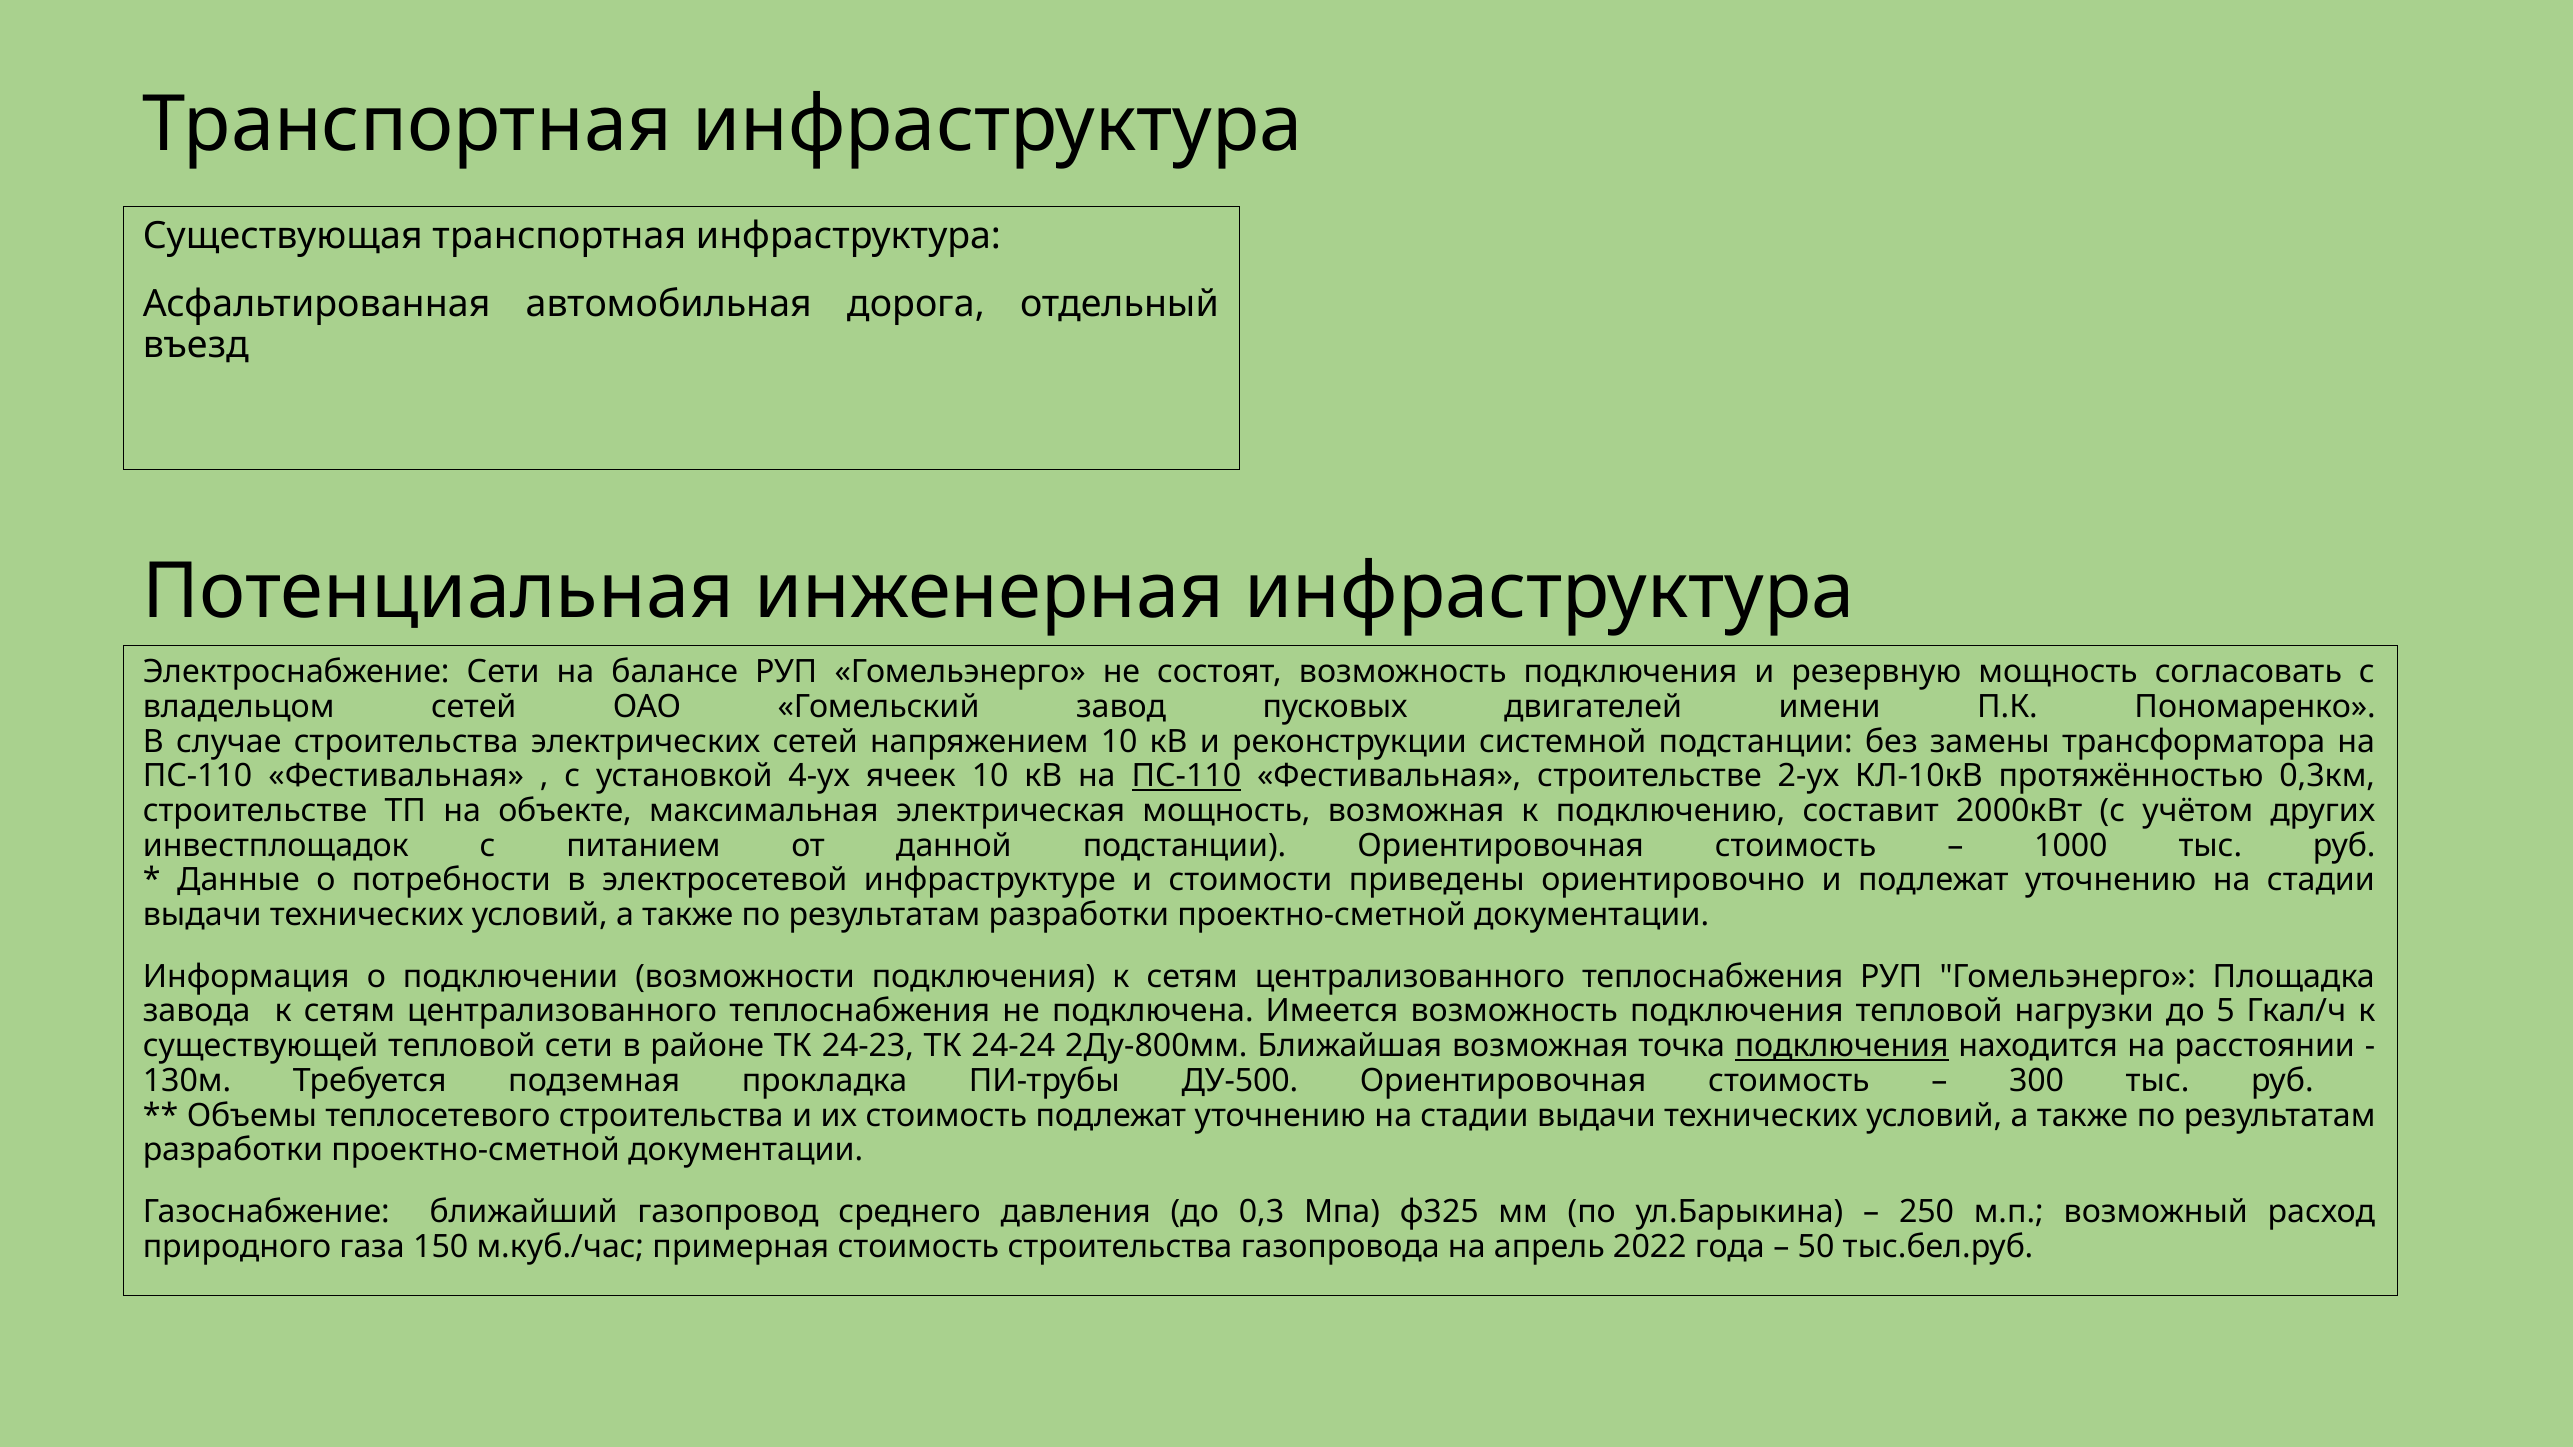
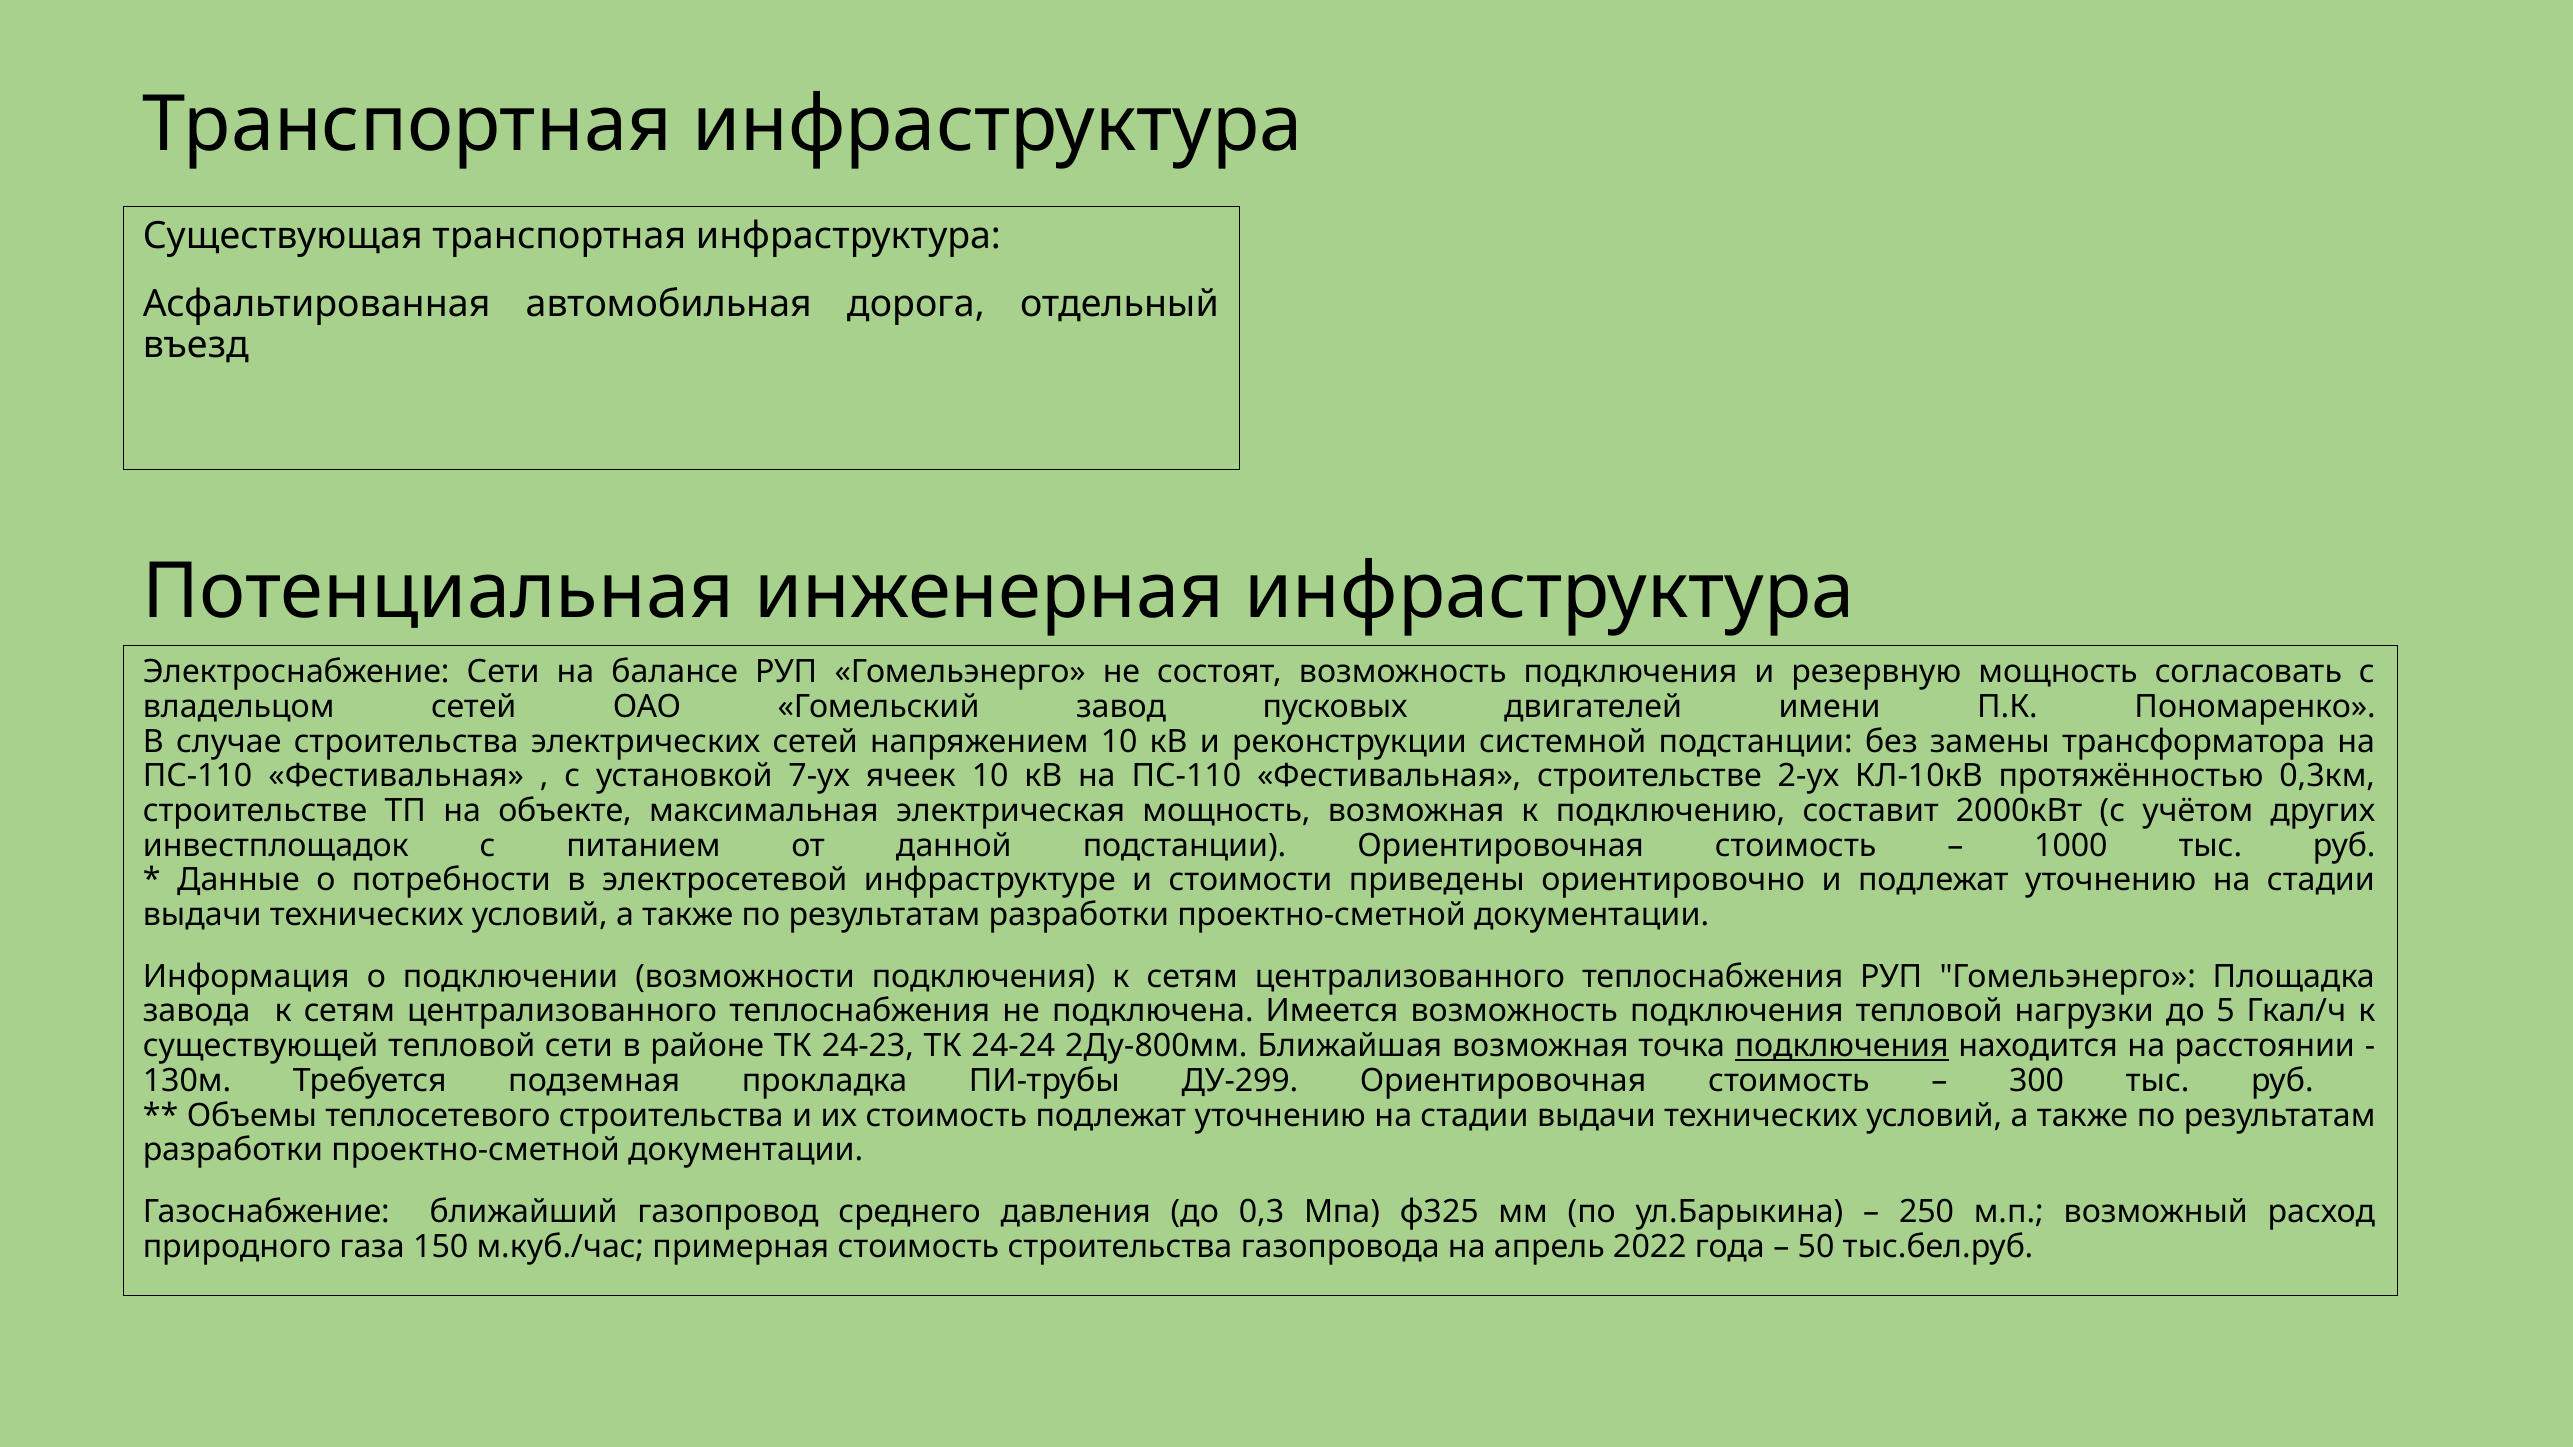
4-ух: 4-ух -> 7-ух (819, 776)
ПС-110 underline: present -> none (1186, 776)
ДУ-500: ДУ-500 -> ДУ-299 (1240, 1081)
